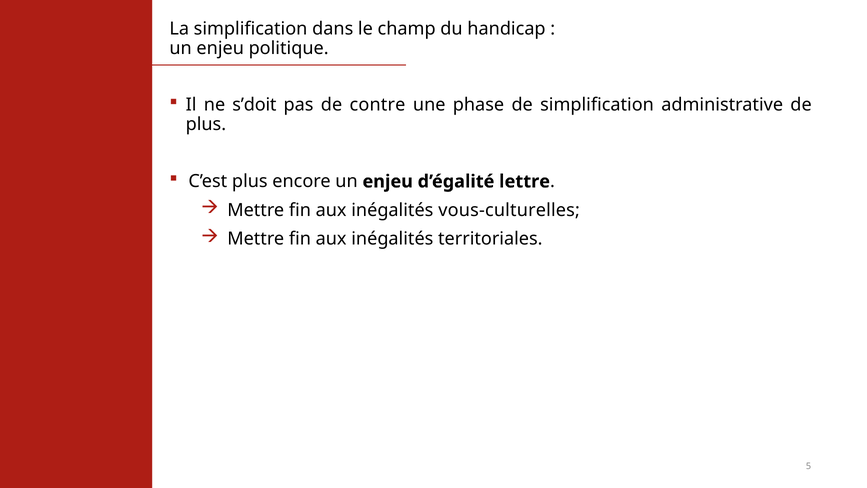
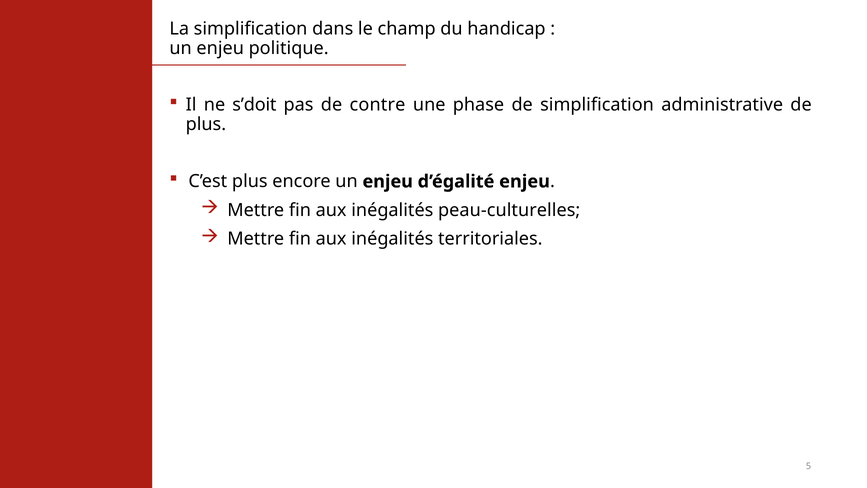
d’égalité lettre: lettre -> enjeu (525, 181)
vous-culturelles: vous-culturelles -> peau-culturelles (509, 210)
